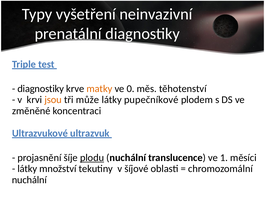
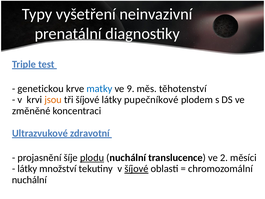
diagnostiky: diagnostiky -> genetickou (41, 89)
matky colour: orange -> blue (99, 89)
0: 0 -> 9 (131, 89)
tři může: může -> šíjové (88, 100)
ultrazvuk: ultrazvuk -> zdravotní (90, 133)
1: 1 -> 2 (224, 157)
šíjové underline: none -> present (136, 169)
